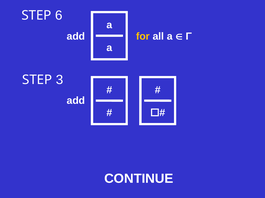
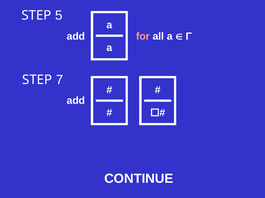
6: 6 -> 5 (59, 15)
for colour: yellow -> pink (143, 36)
3: 3 -> 7 (59, 80)
